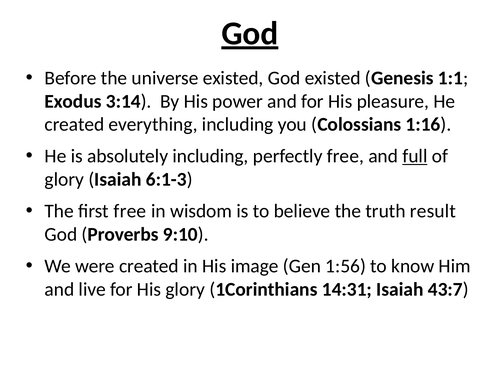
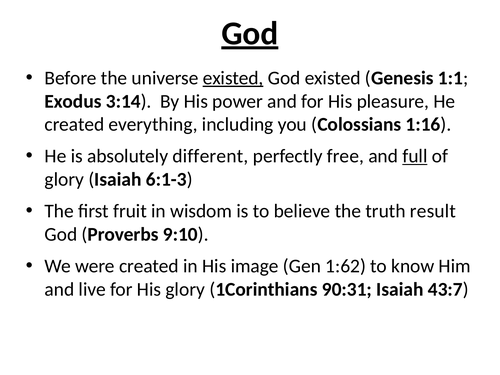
existed underline: none -> present (233, 78)
absolutely including: including -> different (210, 156)
first free: free -> fruit (130, 211)
1:56: 1:56 -> 1:62 (346, 266)
14:31: 14:31 -> 90:31 (347, 289)
